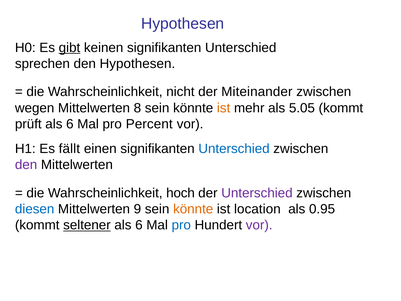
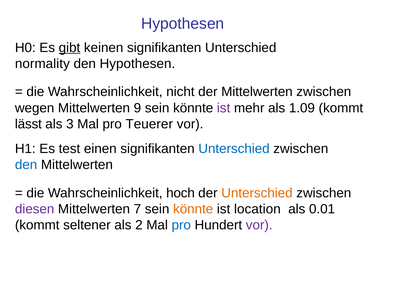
sprechen: sprechen -> normality (42, 64)
der Miteinander: Miteinander -> Mittelwerten (257, 92)
8: 8 -> 9 (137, 108)
ist colour: orange -> purple (224, 108)
5.05: 5.05 -> 1.09 (302, 108)
prüft: prüft -> lässt (28, 124)
6: 6 -> 3 (70, 124)
Percent: Percent -> Teuerer (149, 124)
fällt: fällt -> test (69, 149)
den colour: purple -> blue (26, 165)
Unterschied colour: purple -> orange (257, 193)
diesen colour: blue -> purple (35, 209)
9: 9 -> 7 (137, 209)
0.95: 0.95 -> 0.01 (322, 209)
seltener underline: present -> none (87, 225)
6: 6 -> 2 (139, 225)
